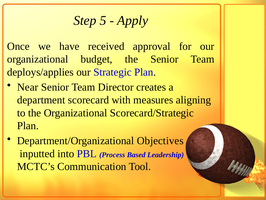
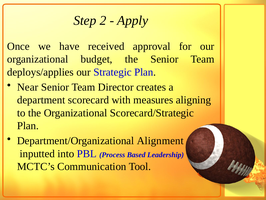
5: 5 -> 2 (103, 20)
Objectives: Objectives -> Alignment (160, 141)
